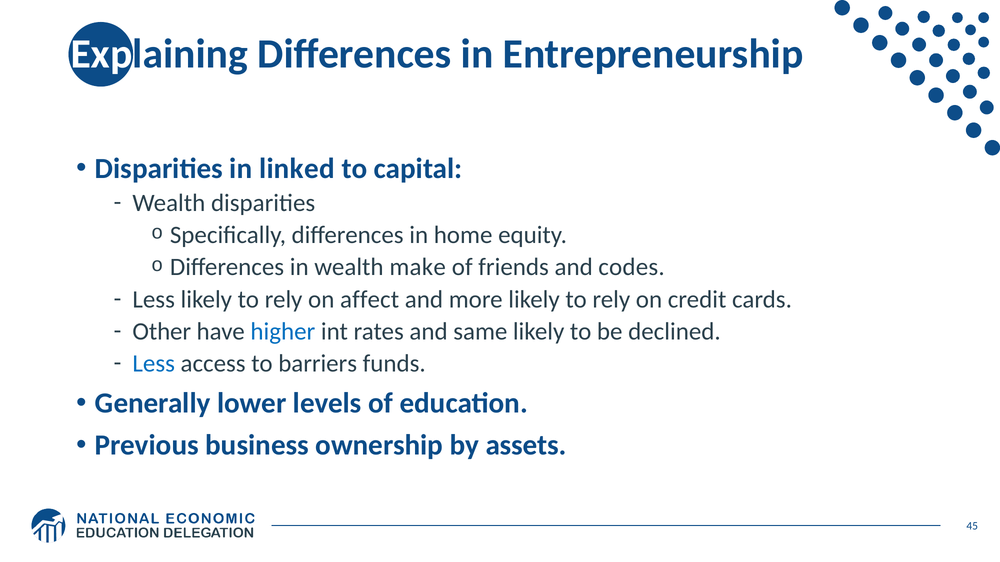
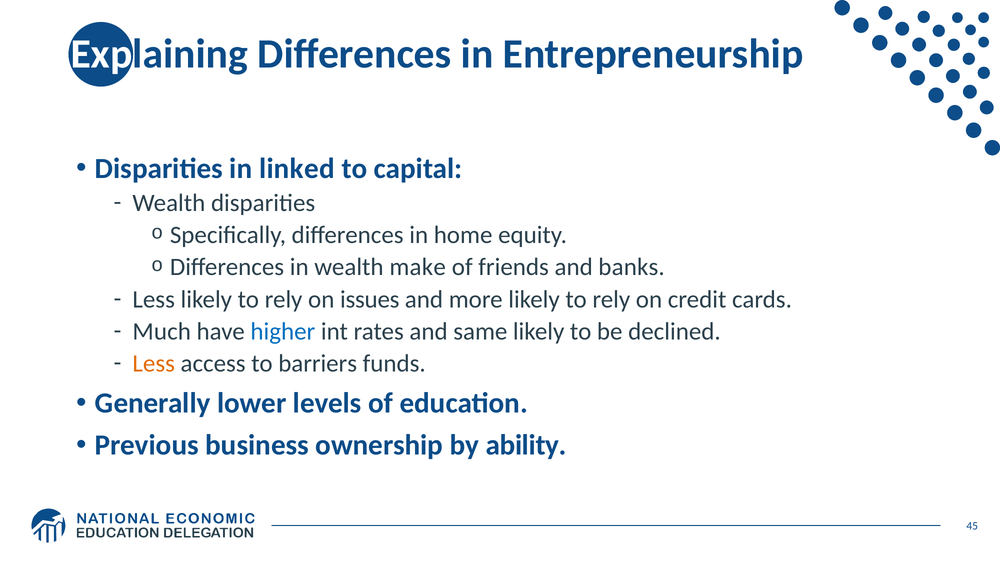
codes: codes -> banks (632, 267)
affect: affect -> issues (370, 300)
Other: Other -> Much (162, 332)
Less colour: blue -> orange (154, 364)
assets: assets -> ability (526, 445)
